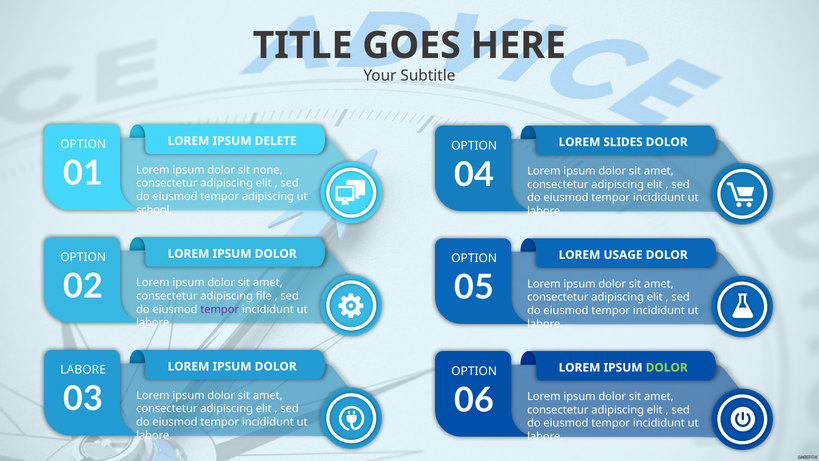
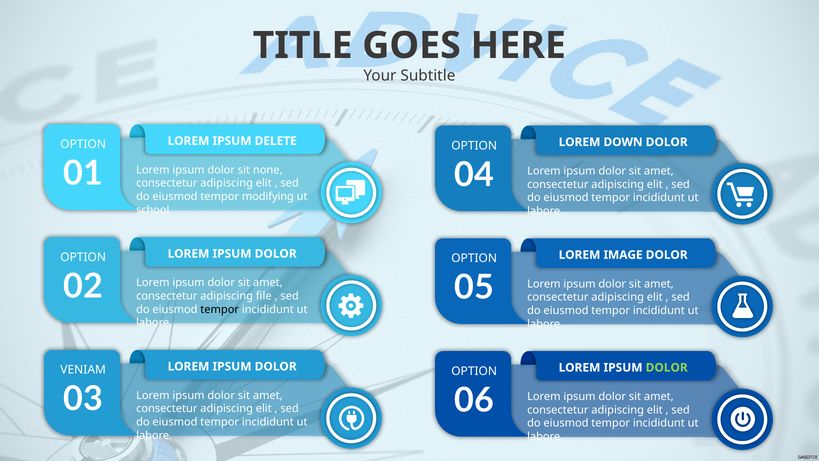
SLIDES: SLIDES -> DOWN (623, 142)
tempor adipiscing: adipiscing -> modifying (268, 196)
USAGE: USAGE -> IMAGE (623, 255)
tempor colour: purple -> black (220, 309)
LABORE: LABORE -> VENIAM (83, 370)
